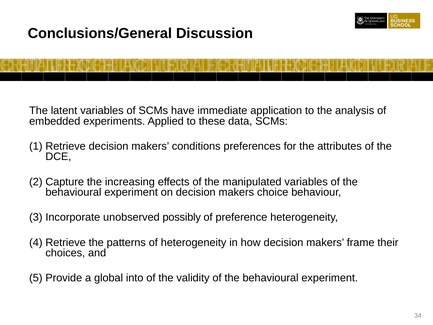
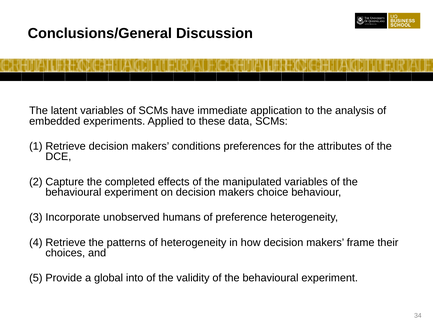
increasing: increasing -> completed (130, 182)
possibly: possibly -> humans (182, 217)
